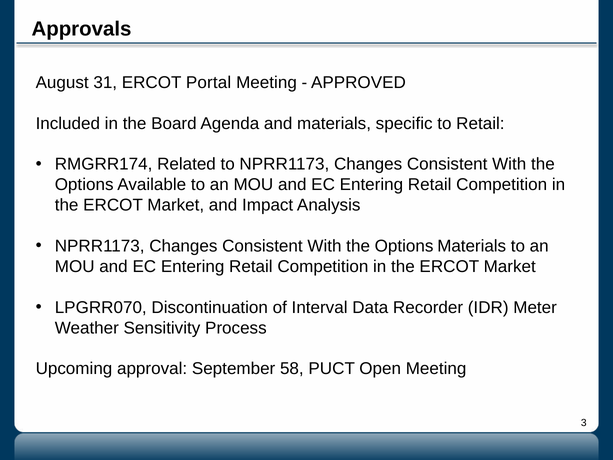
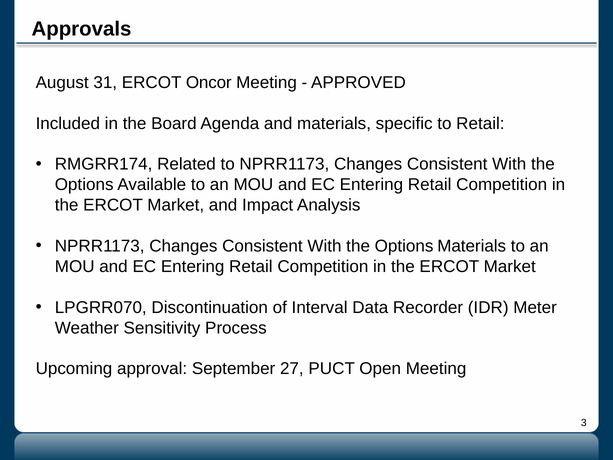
Portal: Portal -> Oncor (209, 82)
58: 58 -> 27 (292, 369)
